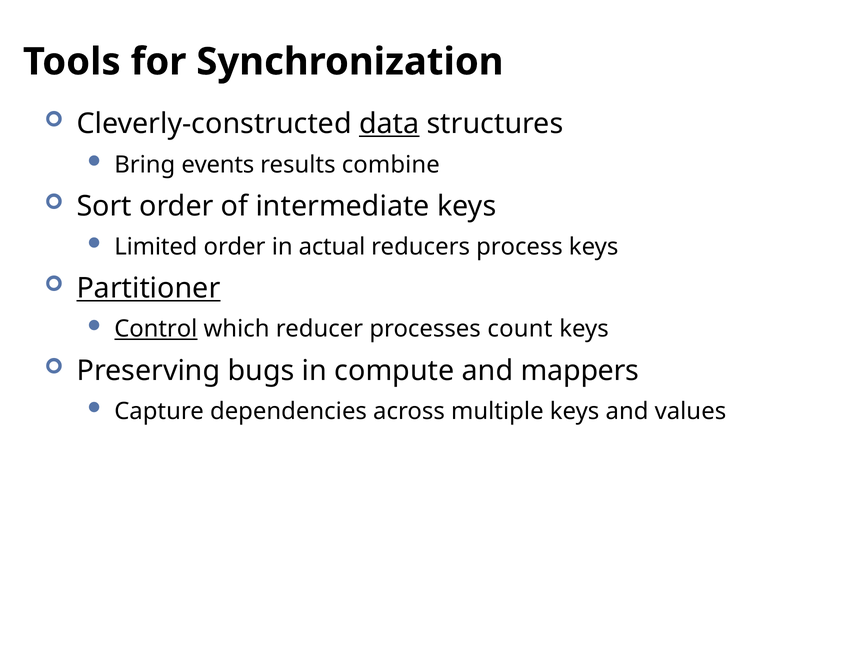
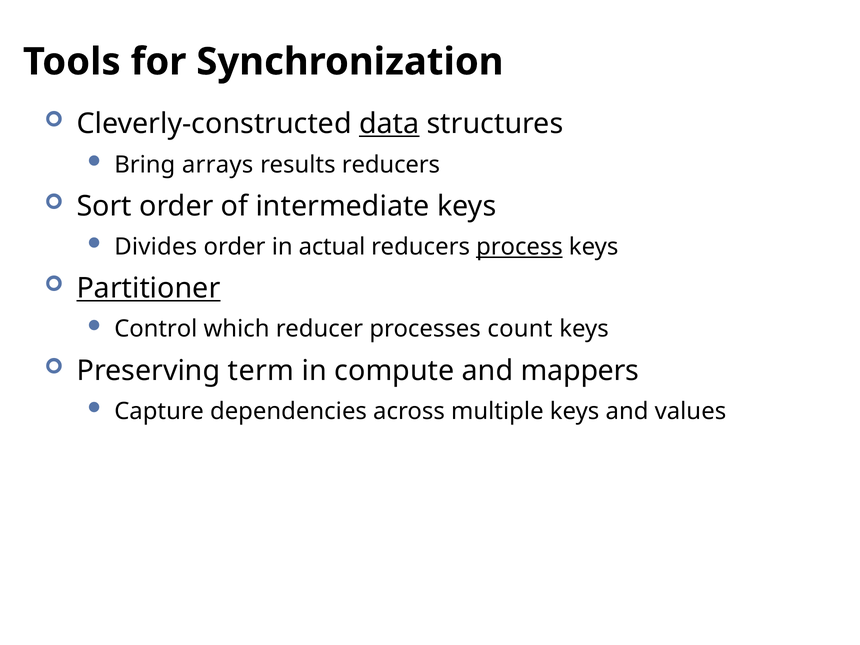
events: events -> arrays (218, 165)
results combine: combine -> reducers (391, 165)
Limited: Limited -> Divides (156, 247)
process underline: none -> present (519, 247)
Control underline: present -> none (156, 329)
bugs: bugs -> term (261, 371)
